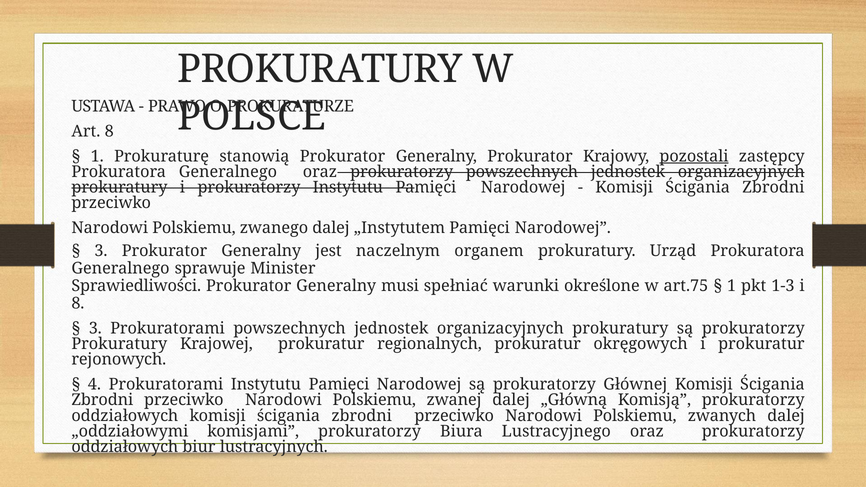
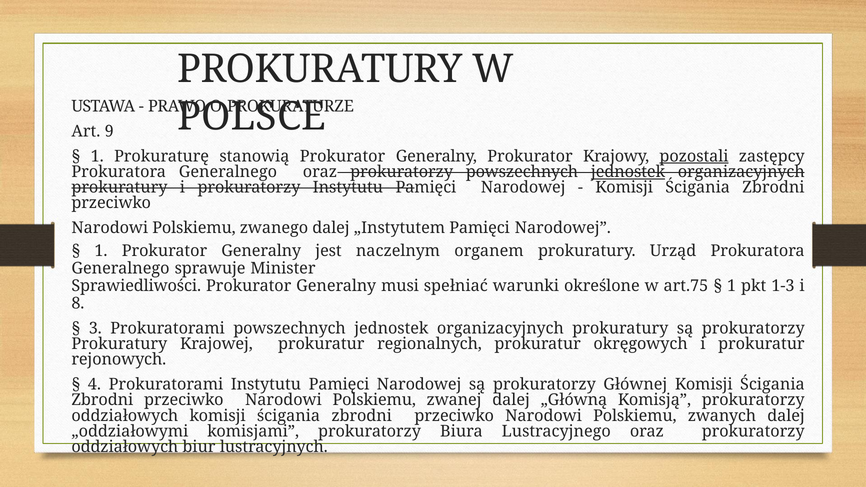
Art 8: 8 -> 9 (109, 131)
jednostek underline: none -> present (628, 172)
3: 3 -> 1 (101, 251)
